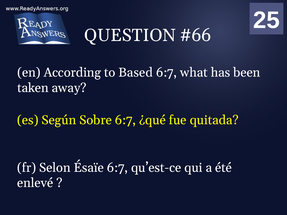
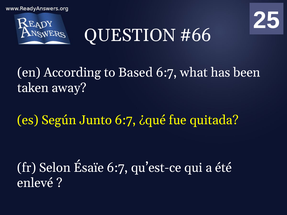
Sobre: Sobre -> Junto (96, 120)
